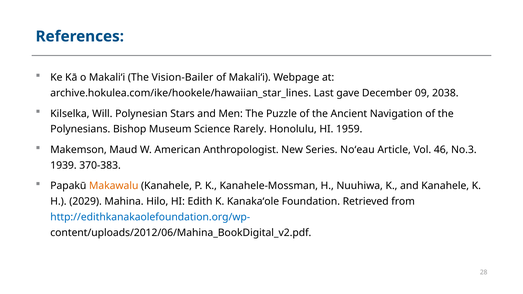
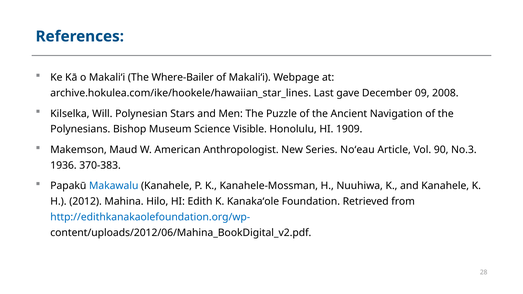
Vision-Bailer: Vision-Bailer -> Where-Bailer (183, 77)
2038: 2038 -> 2008 (445, 93)
Rarely: Rarely -> Visible (250, 129)
1959: 1959 -> 1909 (349, 129)
46: 46 -> 90 (441, 150)
1939: 1939 -> 1936 (63, 165)
Makawalu colour: orange -> blue (114, 186)
2029: 2029 -> 2012 (86, 202)
